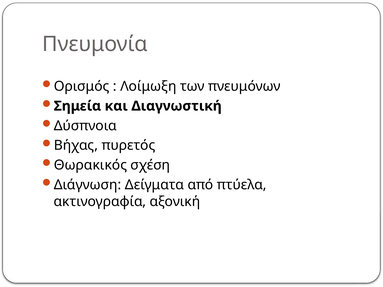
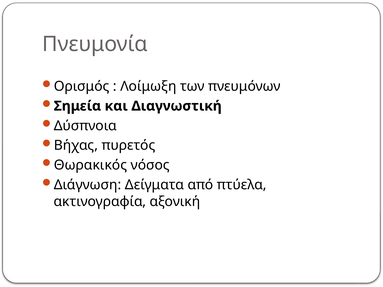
σχέση: σχέση -> νόσος (150, 165)
